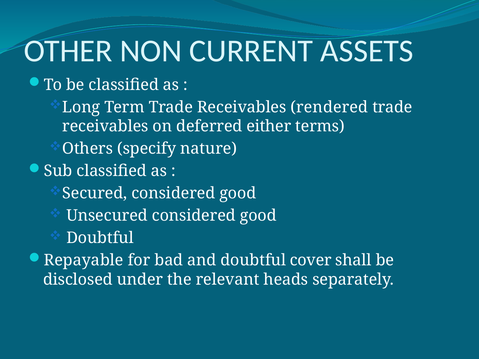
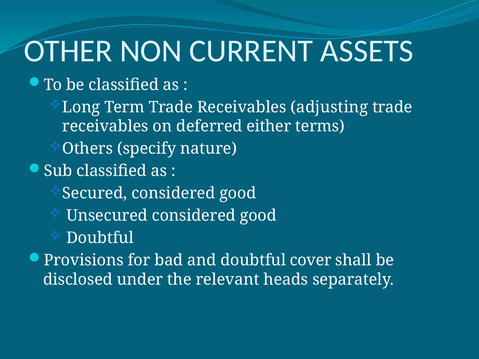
rendered: rendered -> adjusting (329, 107)
Repayable: Repayable -> Provisions (84, 260)
